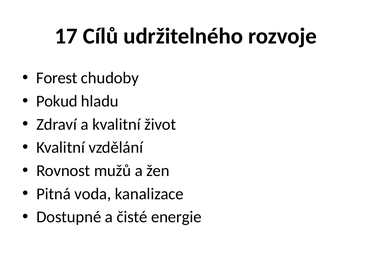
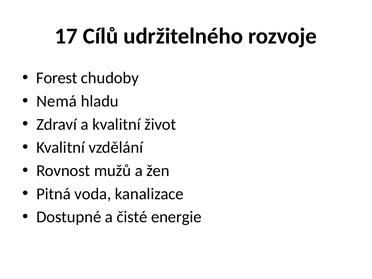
Pokud: Pokud -> Nemá (57, 101)
